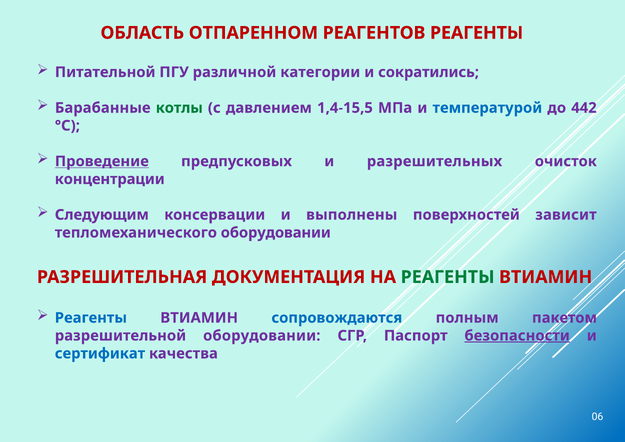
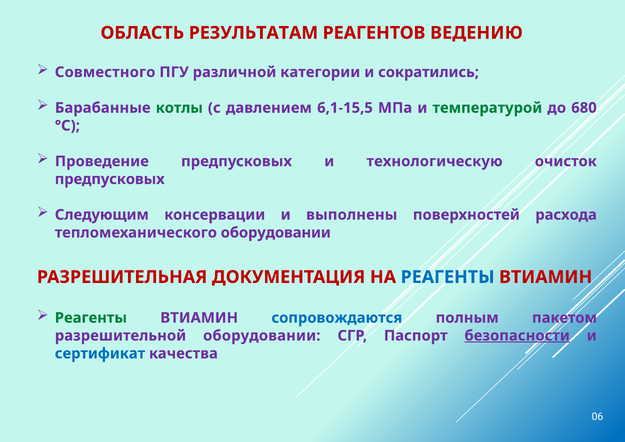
ОТПАРЕННОМ: ОТПАРЕННОМ -> РЕЗУЛЬТАТАМ (253, 33)
РЕАГЕНТОВ РЕАГЕНТЫ: РЕАГЕНТЫ -> ВЕДЕНИЮ (476, 33)
Питательной: Питательной -> Совместного (105, 72)
1,4-15,5: 1,4-15,5 -> 6,1-15,5 (345, 108)
температурой colour: blue -> green (487, 108)
442: 442 -> 680 (584, 108)
Проведение underline: present -> none (102, 161)
разрешительных: разрешительных -> технологическую (435, 161)
концентрации: концентрации -> предпусковых (110, 179)
зависит: зависит -> расхода (566, 215)
РЕАГЕНТЫ colour: green -> blue (448, 277)
Реагенты colour: blue -> green (91, 318)
